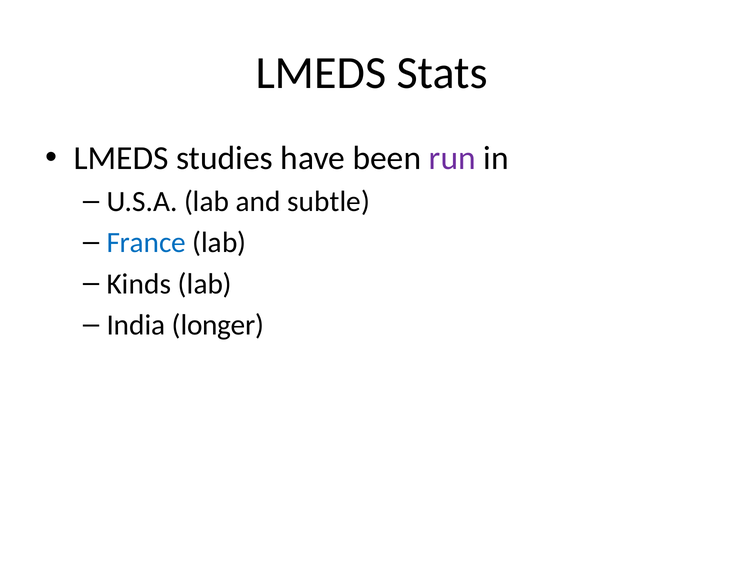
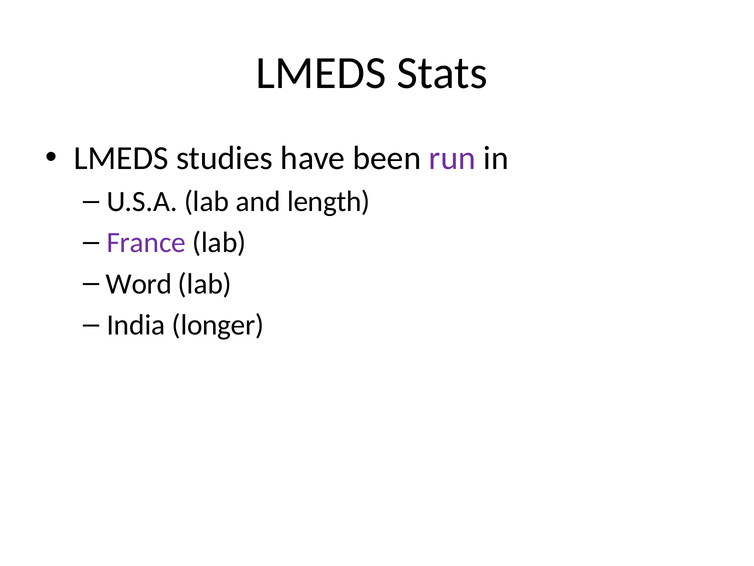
subtle: subtle -> length (329, 201)
France colour: blue -> purple (146, 243)
Kinds: Kinds -> Word (139, 284)
